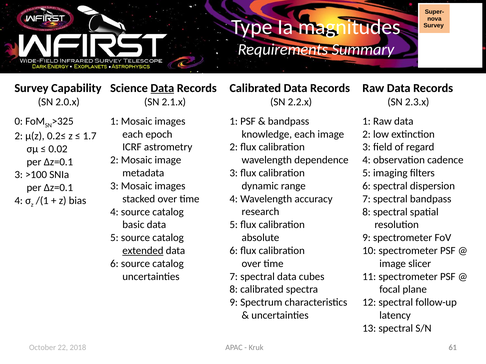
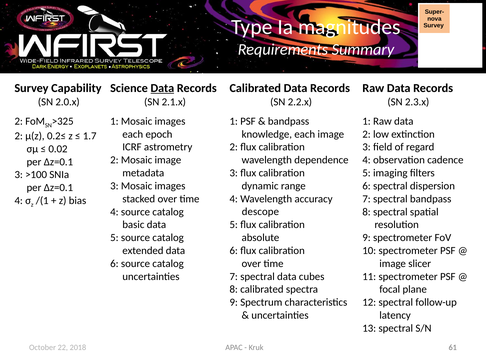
0: 0 -> 2 (19, 121)
research: research -> descope (260, 212)
extended underline: present -> none (143, 251)
